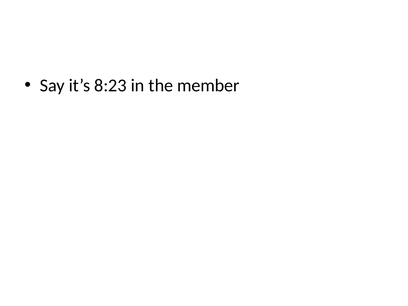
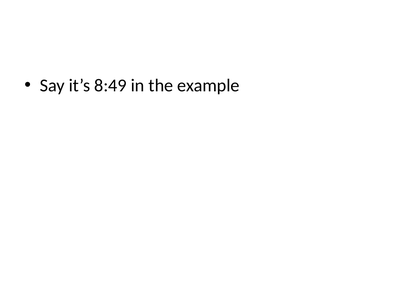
8:23: 8:23 -> 8:49 (110, 86)
member: member -> example (208, 86)
